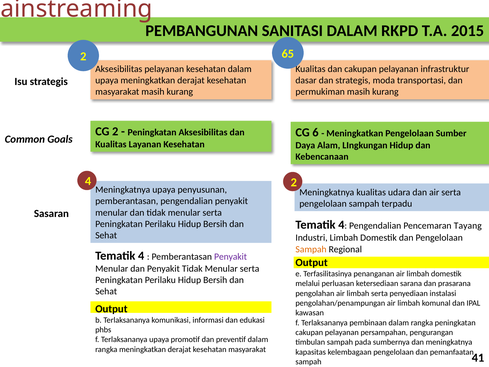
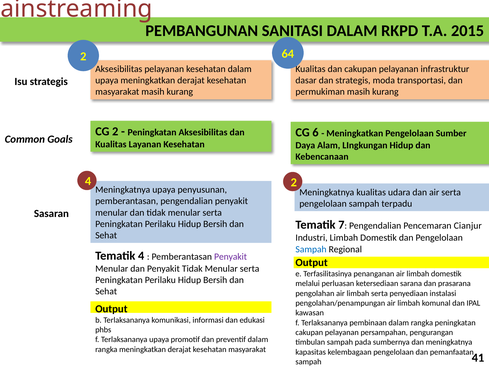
65: 65 -> 64 (288, 54)
4: 4 -> 7 (341, 225)
Tayang: Tayang -> Cianjur (468, 226)
Sampah colour: orange -> blue (311, 249)
